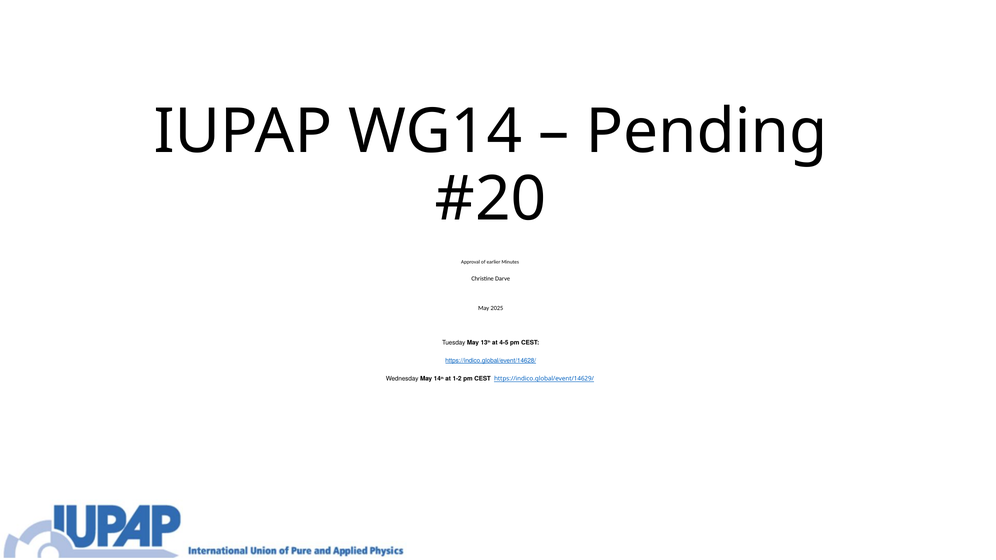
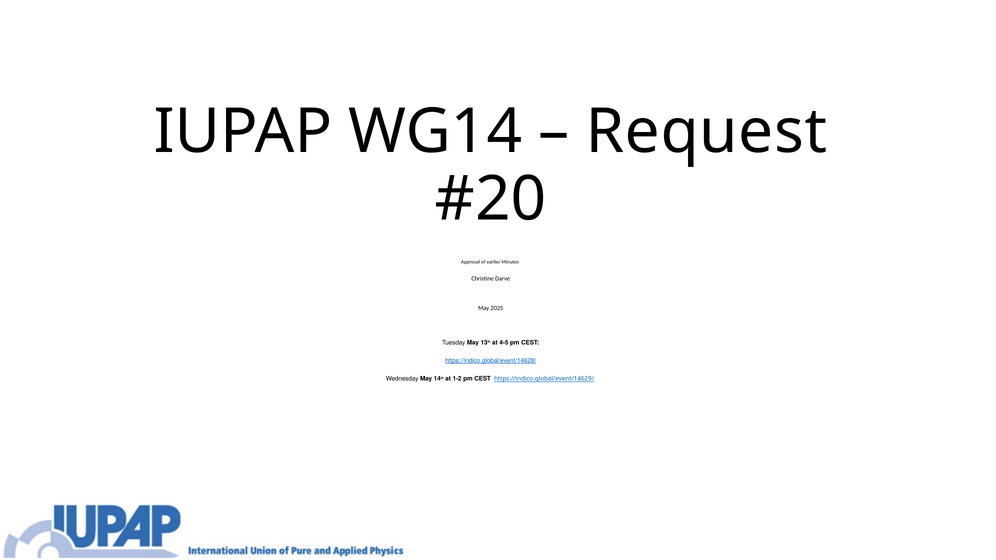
Pending: Pending -> Request (706, 132)
